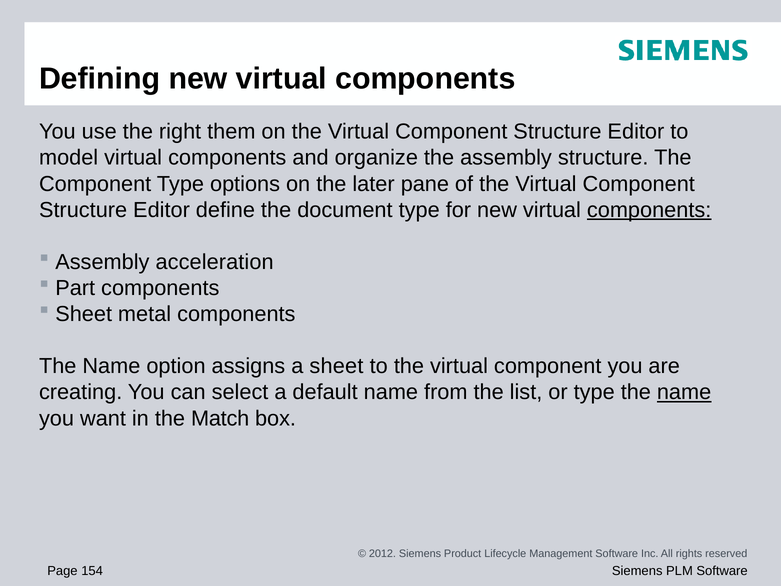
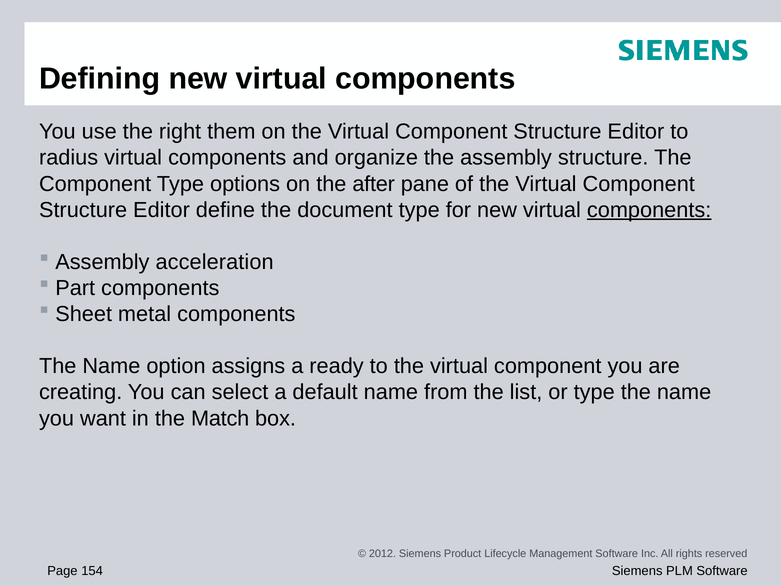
model: model -> radius (69, 158)
later: later -> after (374, 184)
a sheet: sheet -> ready (337, 366)
name underline: present -> none (684, 392)
